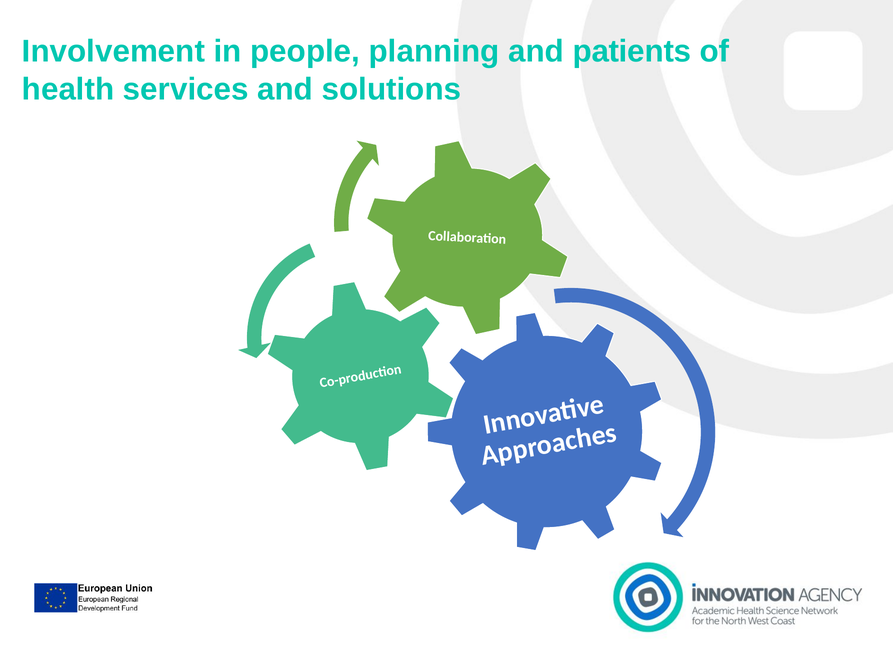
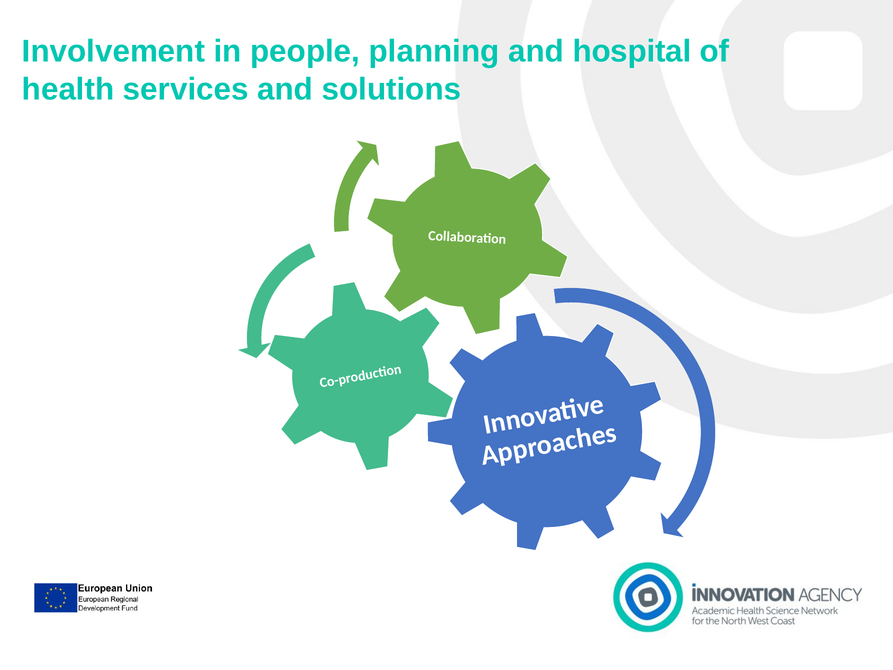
patients: patients -> hospital (632, 52)
